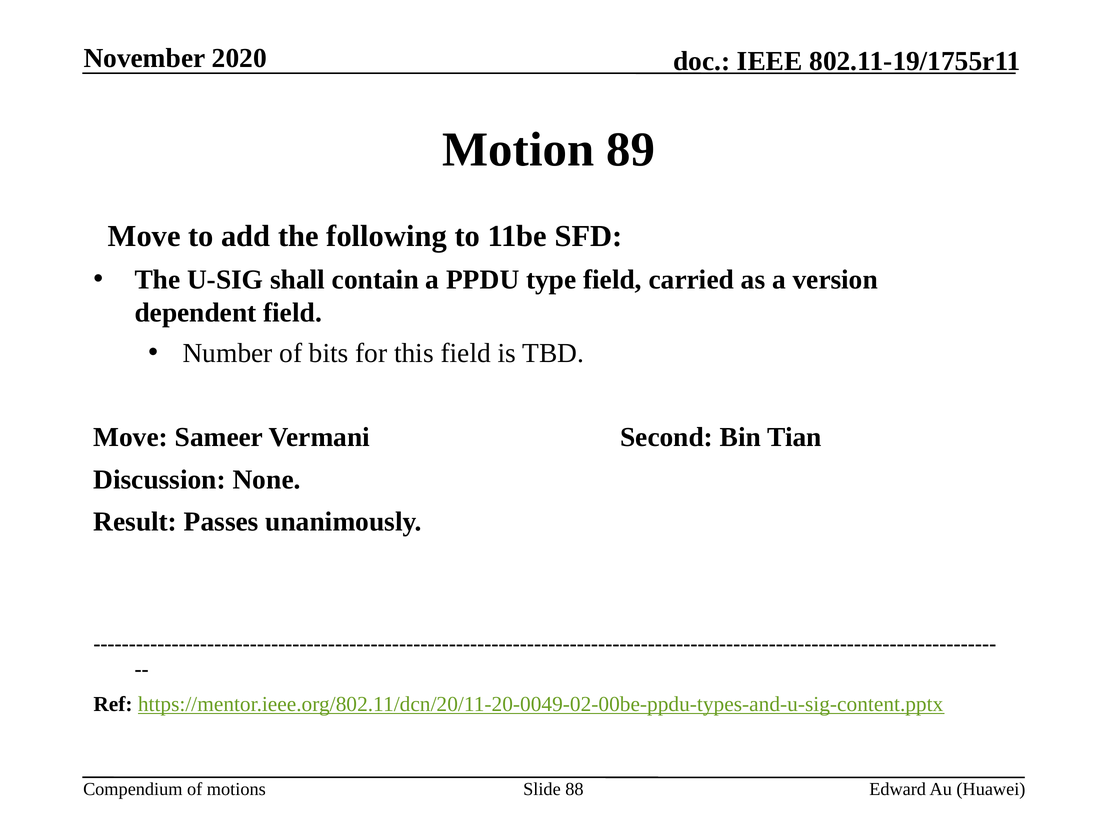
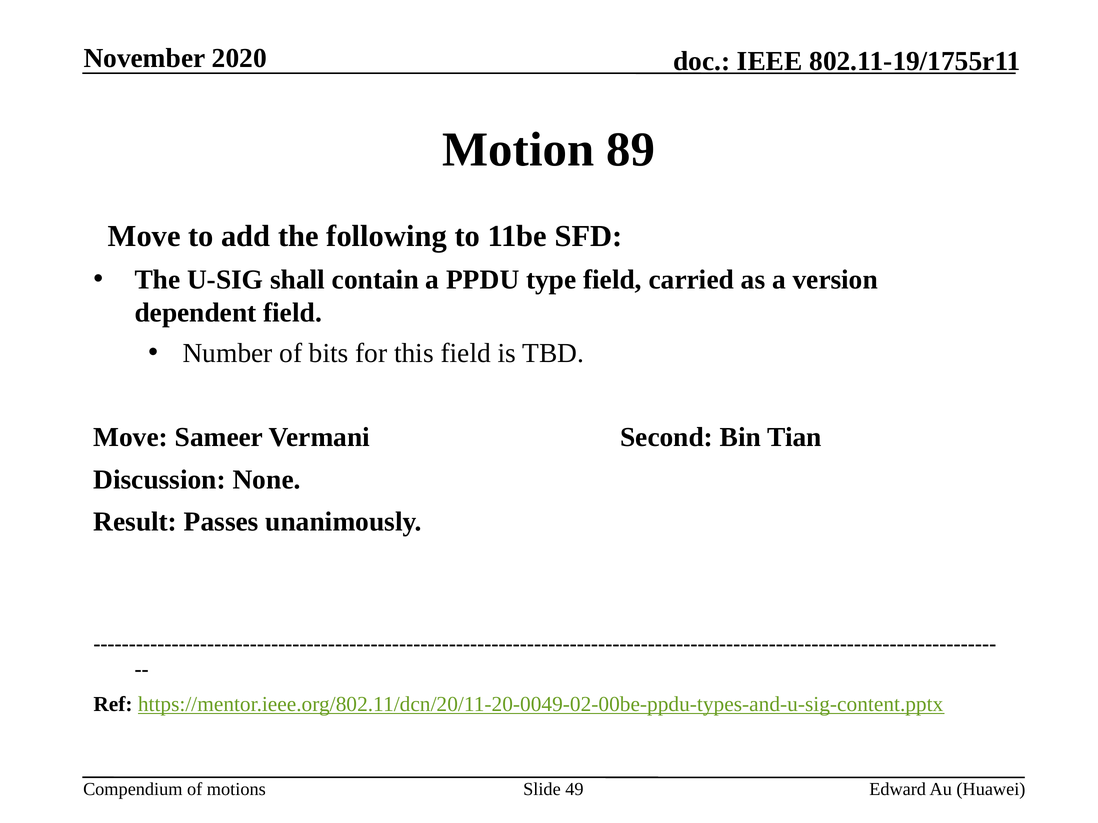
88: 88 -> 49 (574, 790)
